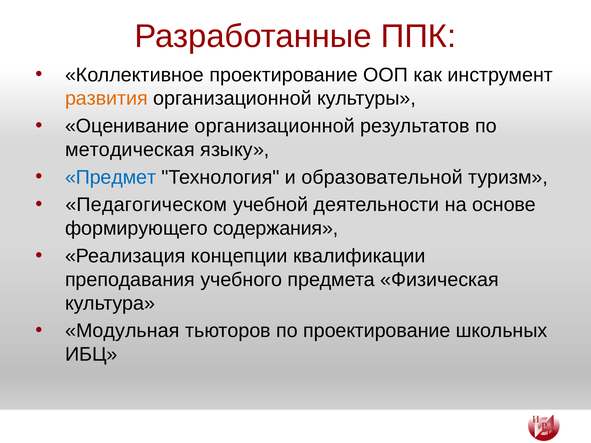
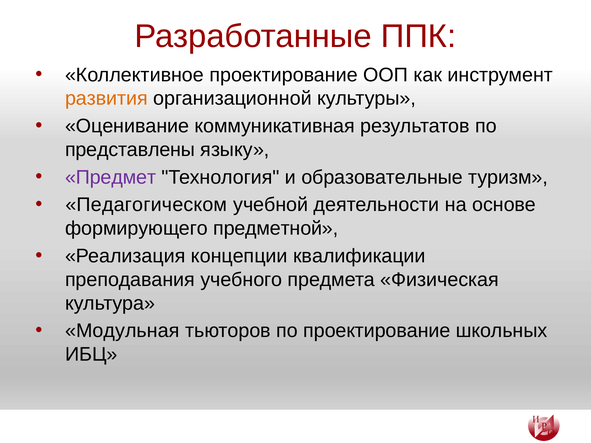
Оценивание организационной: организационной -> коммуникативная (275, 126)
методическая: методическая -> представлены (130, 150)
Предмет colour: blue -> purple (111, 177)
образовательной: образовательной -> образовательные (382, 177)
содержания: содержания -> предметной (276, 229)
